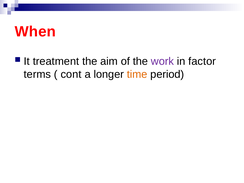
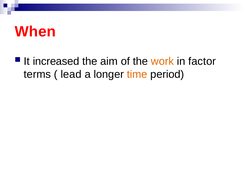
treatment: treatment -> increased (56, 61)
work colour: purple -> orange (162, 61)
cont: cont -> lead (71, 74)
